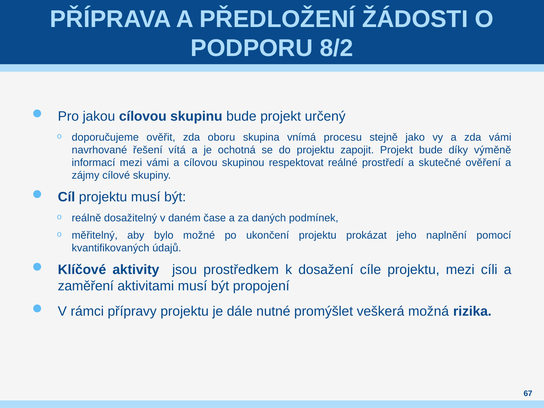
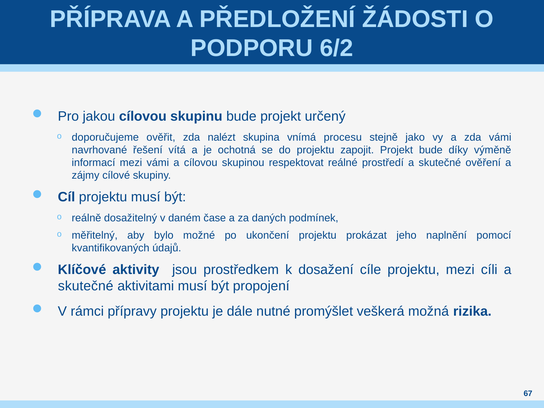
8/2: 8/2 -> 6/2 (336, 48)
oboru: oboru -> nalézt (222, 137)
zaměření: zaměření -> skutečné (86, 286)
